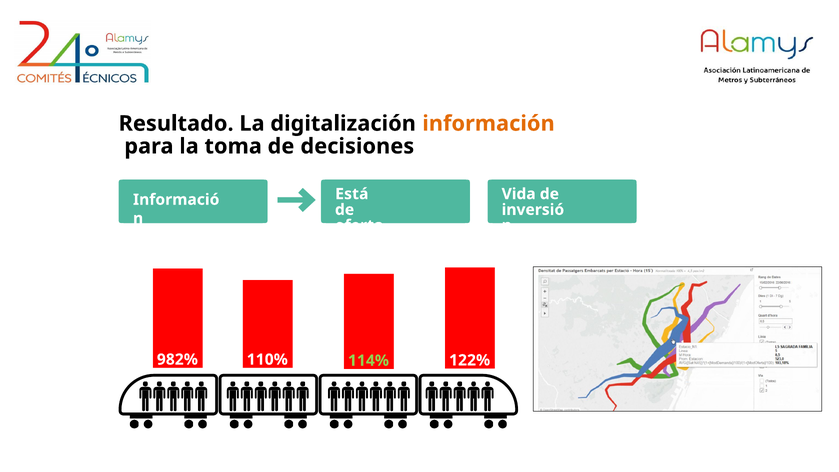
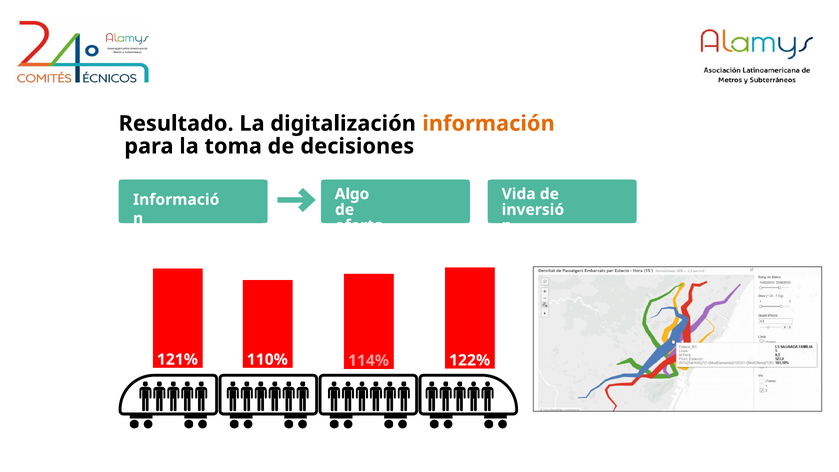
Está: Está -> Algo (352, 194)
982%: 982% -> 121% (177, 359)
114% colour: light green -> pink (368, 361)
